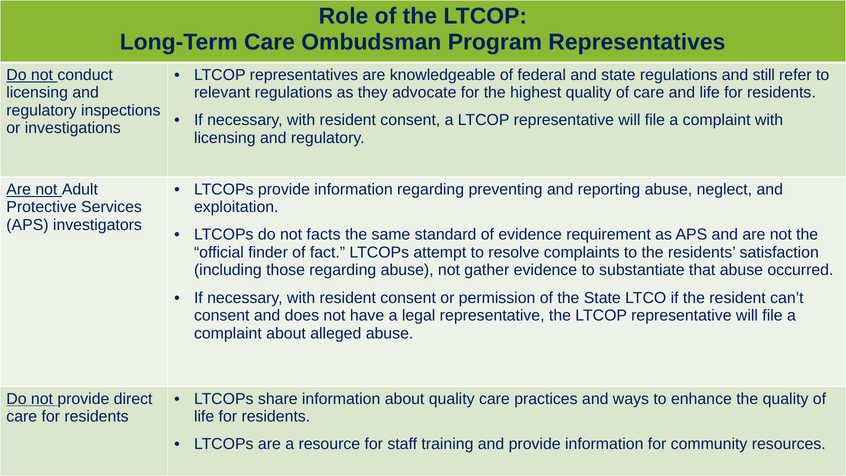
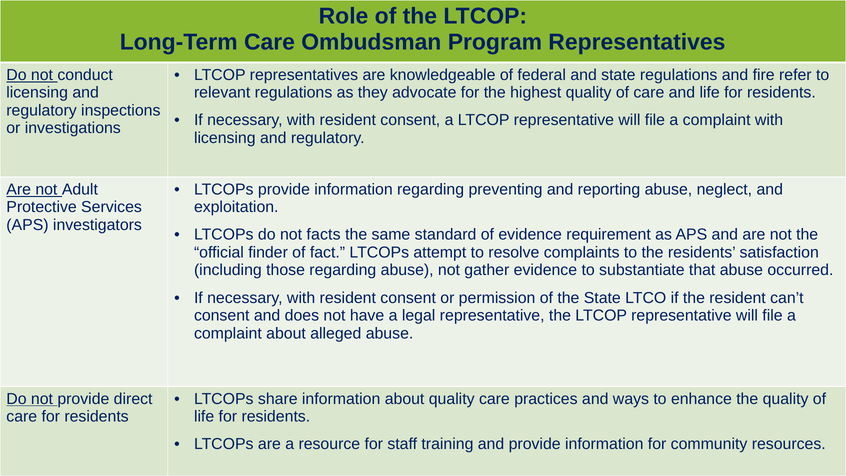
still: still -> fire (764, 75)
